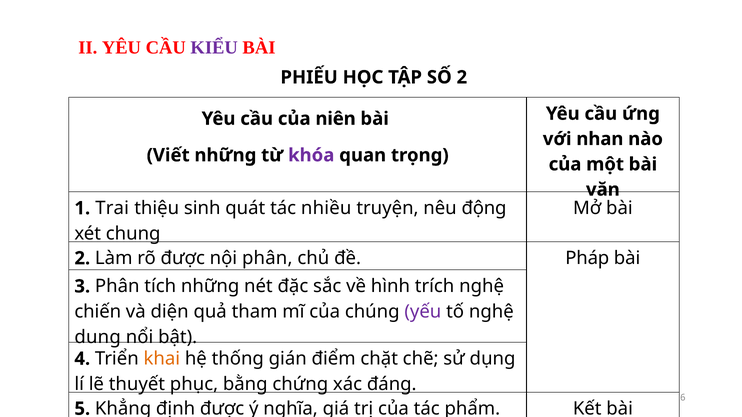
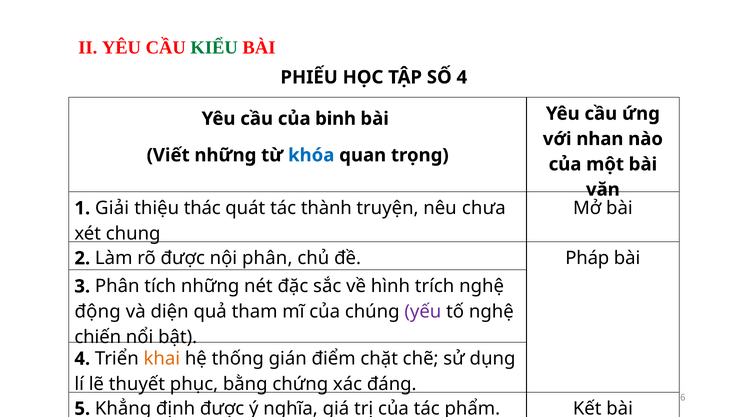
KIỂU colour: purple -> green (214, 48)
SỐ 2: 2 -> 4 (462, 77)
niên: niên -> binh (336, 119)
khóa colour: purple -> blue (311, 155)
Trai: Trai -> Giải (112, 208)
sinh: sinh -> thác (202, 208)
nhiều: nhiều -> thành (326, 208)
động: động -> chưa (484, 208)
chiến: chiến -> động (98, 312)
dung: dung -> chiến (98, 337)
